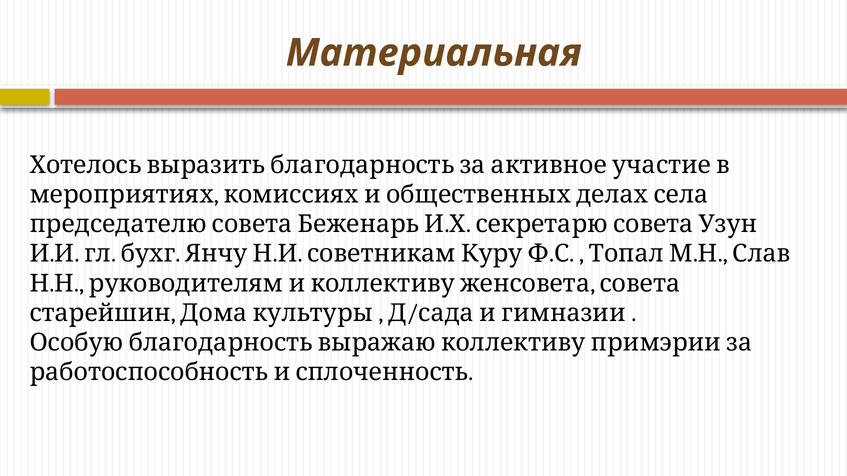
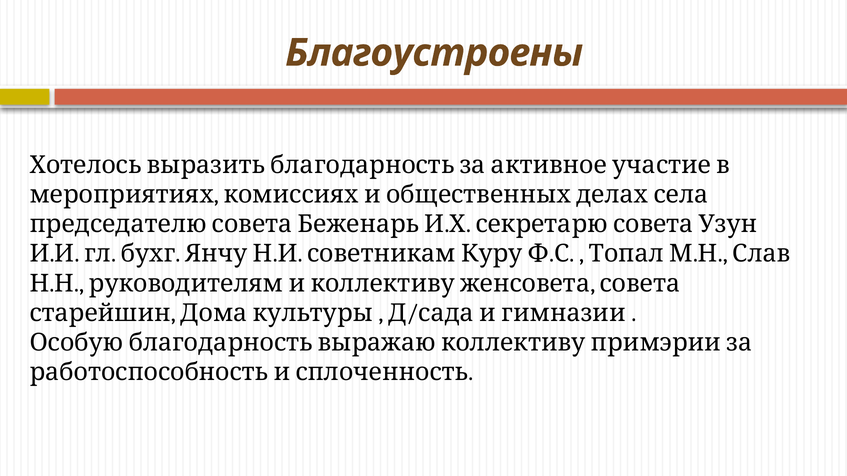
Материальная: Материальная -> Благоустроены (434, 53)
